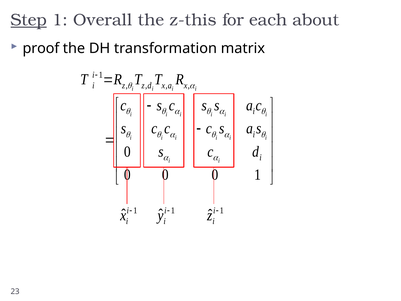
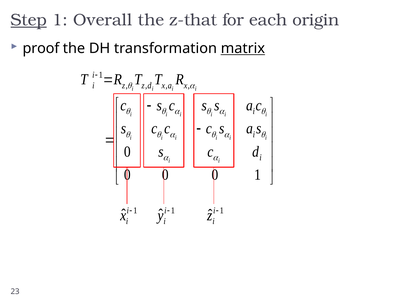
z-this: z-this -> z-that (193, 20)
about: about -> origin (316, 20)
matrix underline: none -> present (243, 48)
